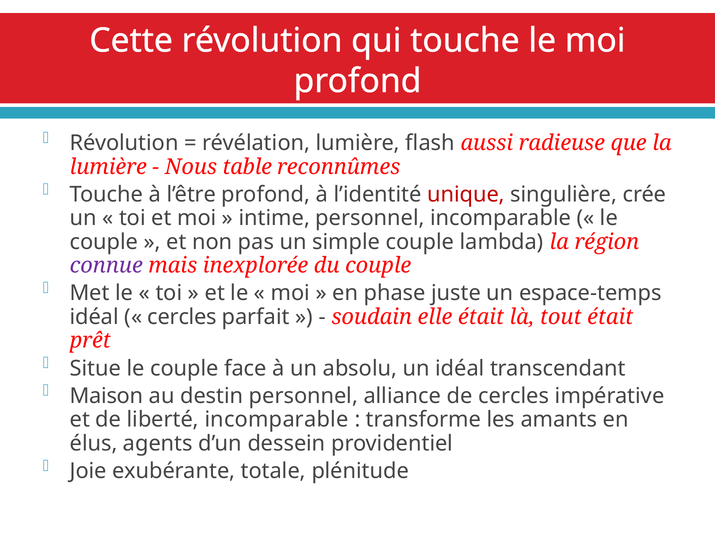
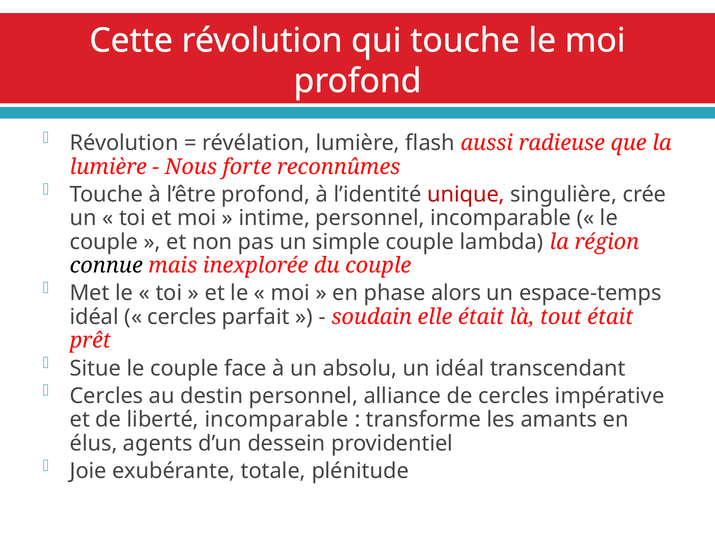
table: table -> forte (247, 167)
connue colour: purple -> black (106, 266)
juste: juste -> alors (456, 293)
Maison: Maison -> Cercles (106, 396)
